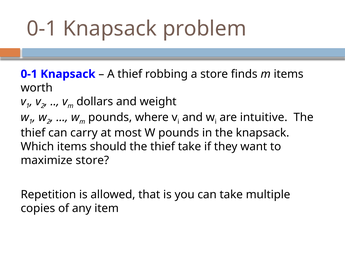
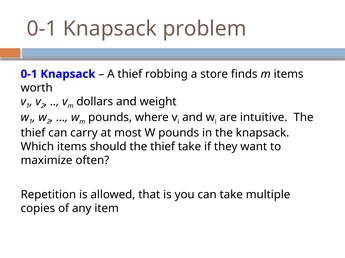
maximize store: store -> often (92, 161)
